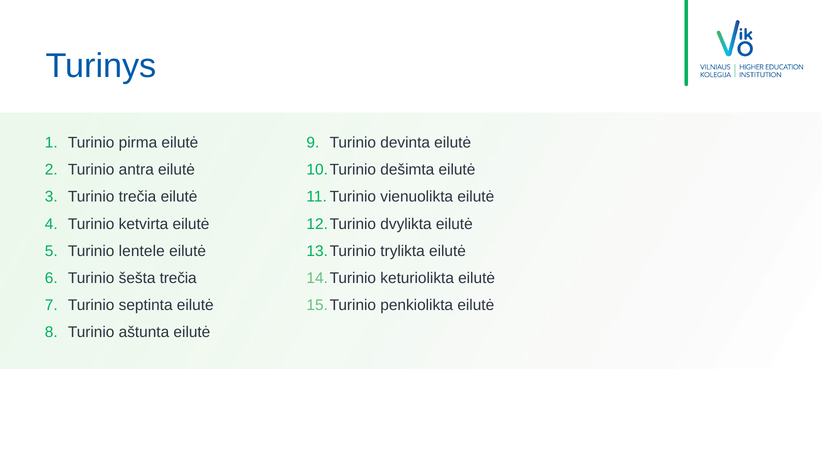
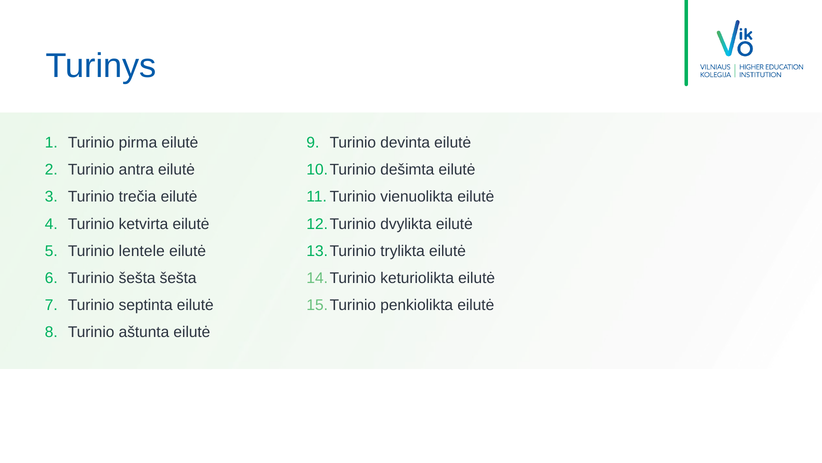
šešta trečia: trečia -> šešta (178, 278)
